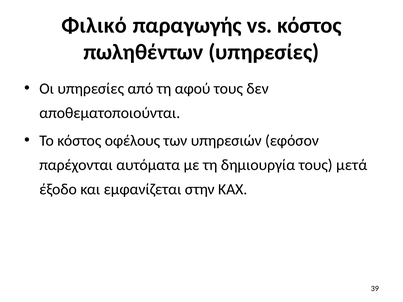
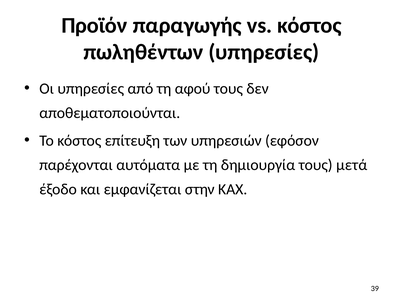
Φιλικό: Φιλικό -> Προϊόν (94, 25)
οφέλους: οφέλους -> επίτευξη (132, 141)
